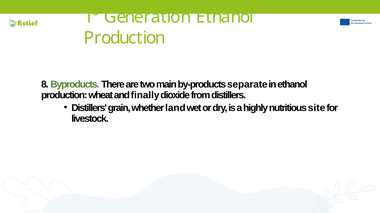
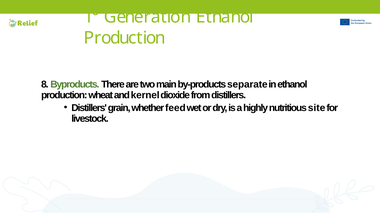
finally: finally -> kernel (145, 95)
land: land -> feed (175, 108)
